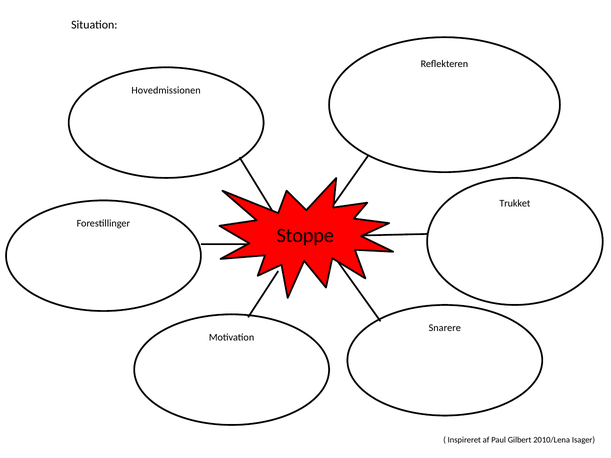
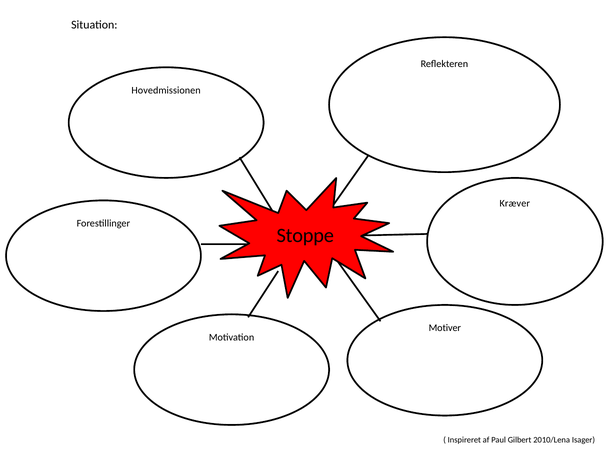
Trukket: Trukket -> Kræver (515, 203)
Snarere: Snarere -> Motiver (445, 328)
